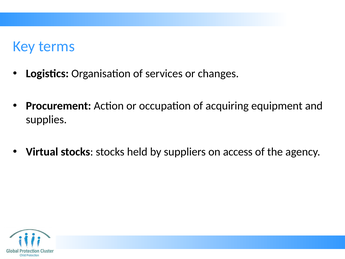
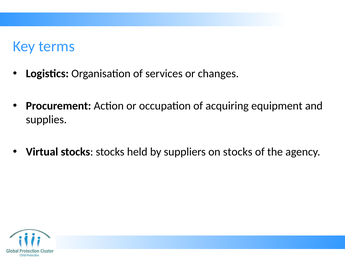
on access: access -> stocks (238, 152)
